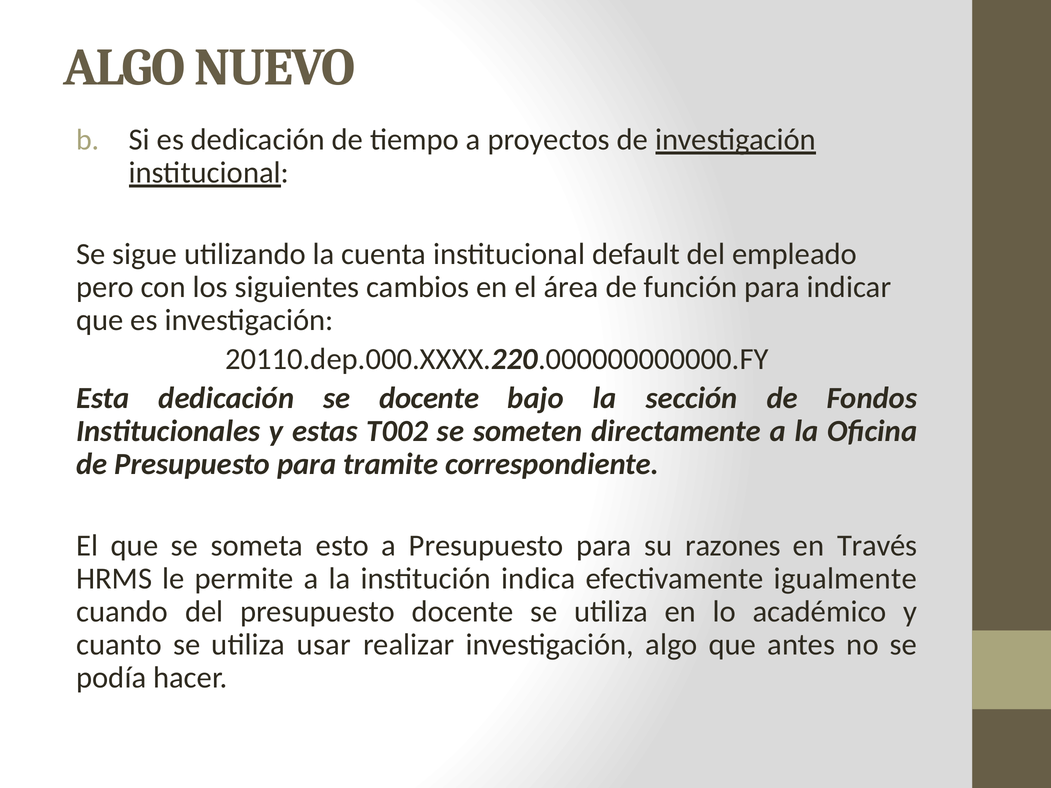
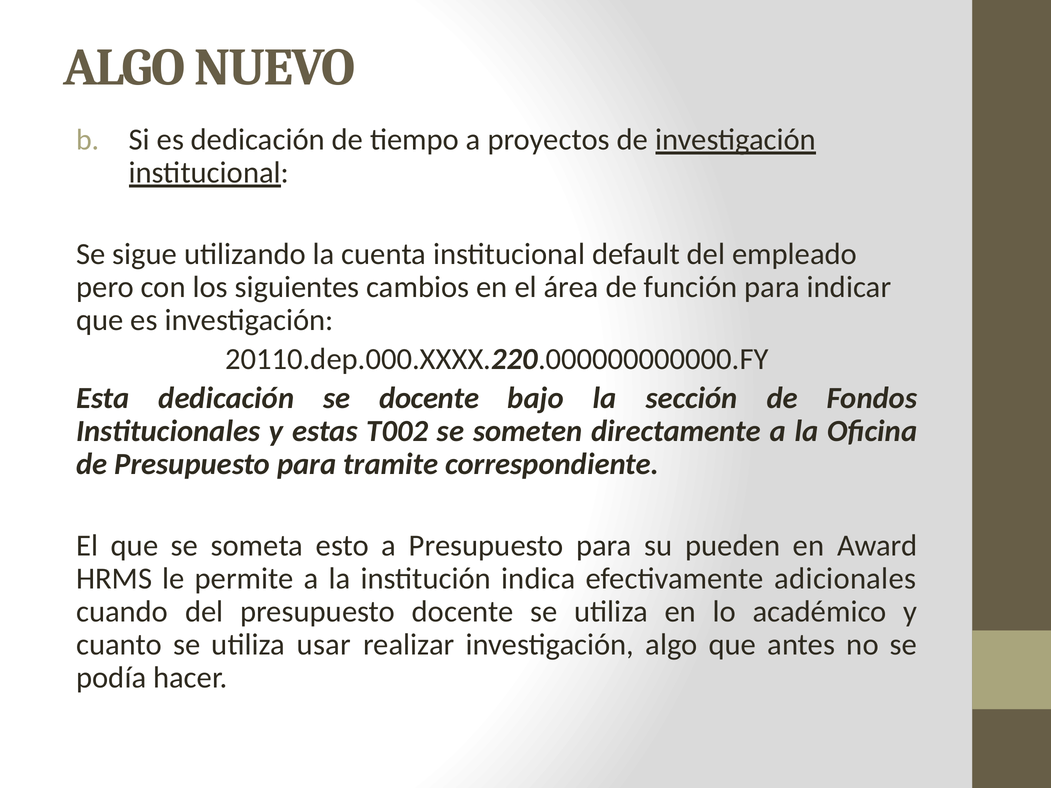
razones: razones -> pueden (733, 546)
Través: Través -> Award (877, 546)
igualmente: igualmente -> adicionales (845, 579)
